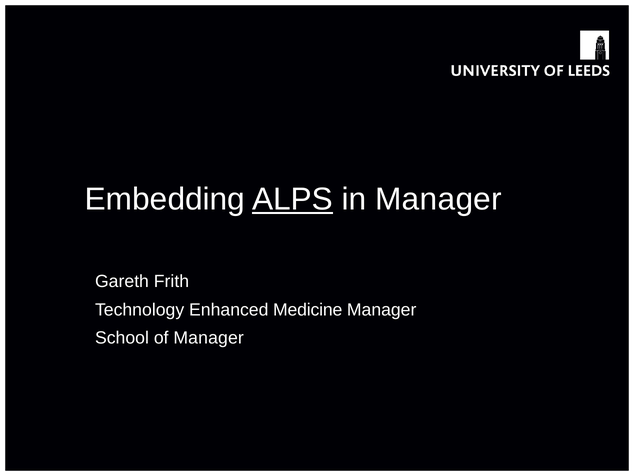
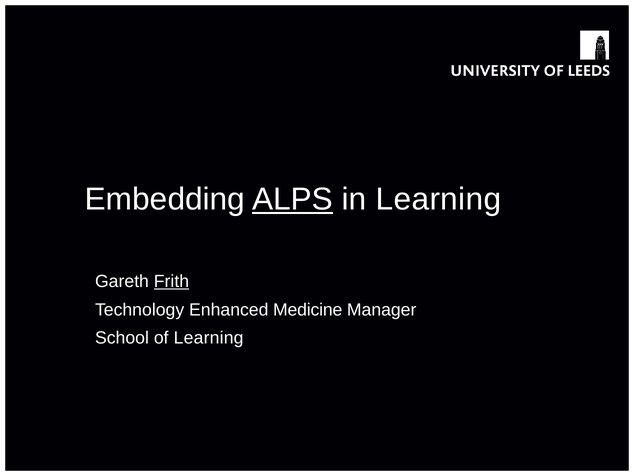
in Manager: Manager -> Learning (439, 199)
Frith underline: none -> present (171, 281)
of Manager: Manager -> Learning (209, 338)
